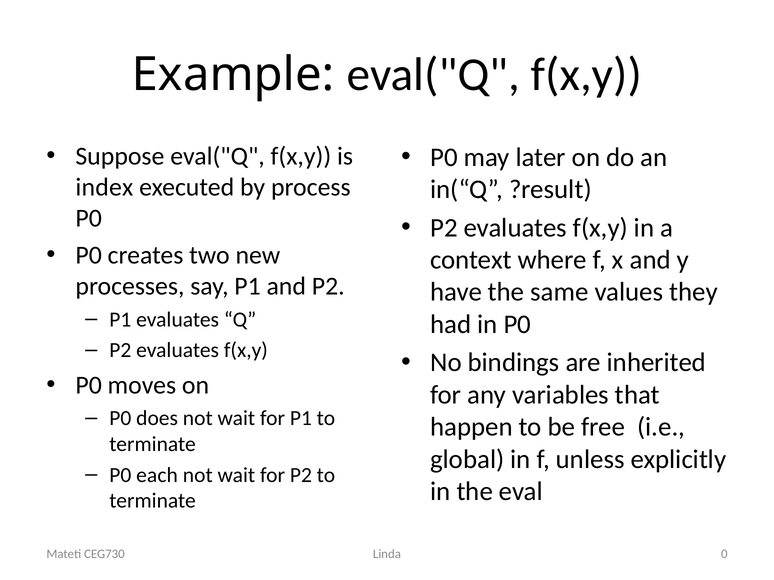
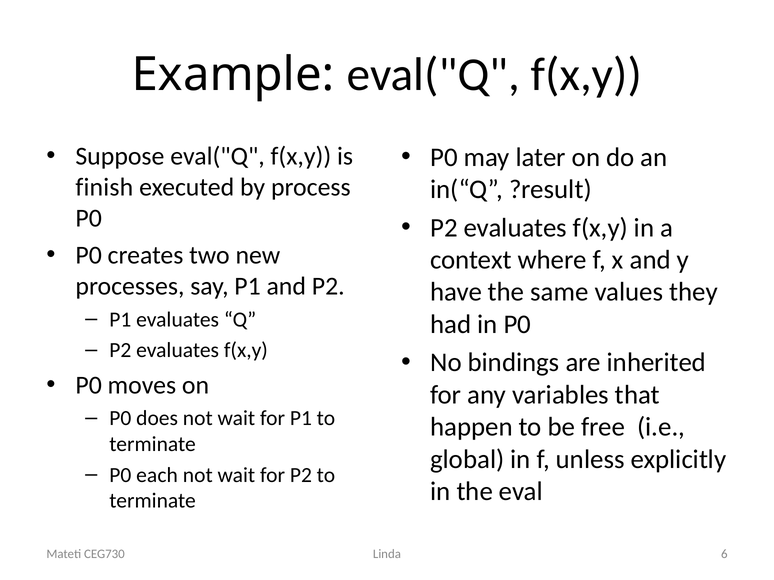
index: index -> finish (104, 188)
0: 0 -> 6 (724, 554)
